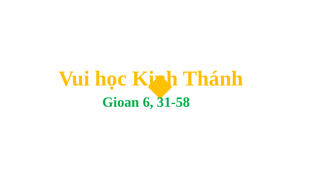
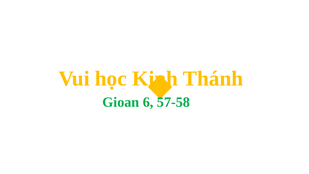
31-58: 31-58 -> 57-58 (174, 102)
